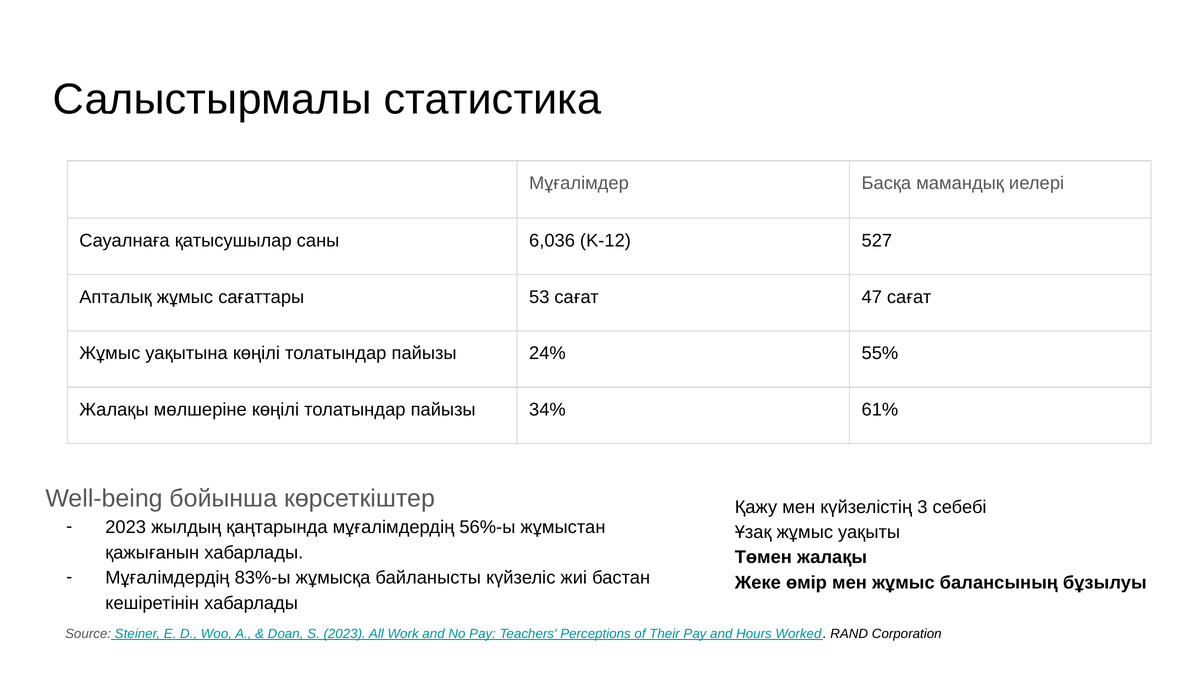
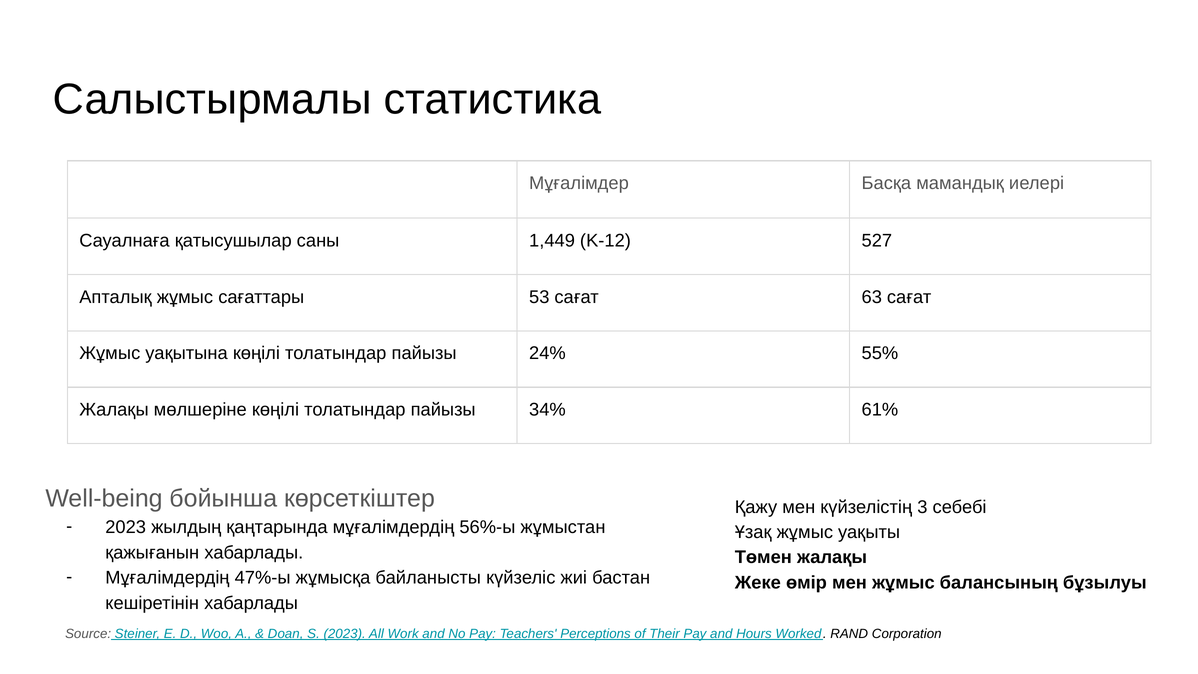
6,036: 6,036 -> 1,449 (552, 241)
47: 47 -> 63 (872, 297)
83%-ы: 83%-ы -> 47%-ы (263, 578)
